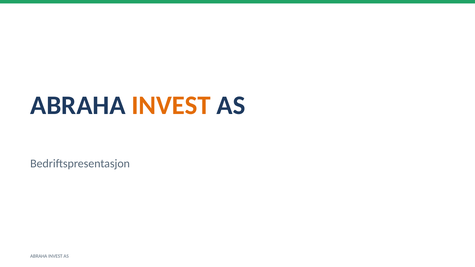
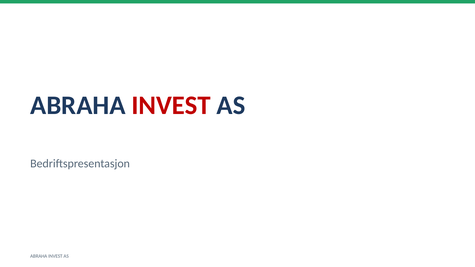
INVEST colour: orange -> red (171, 105)
